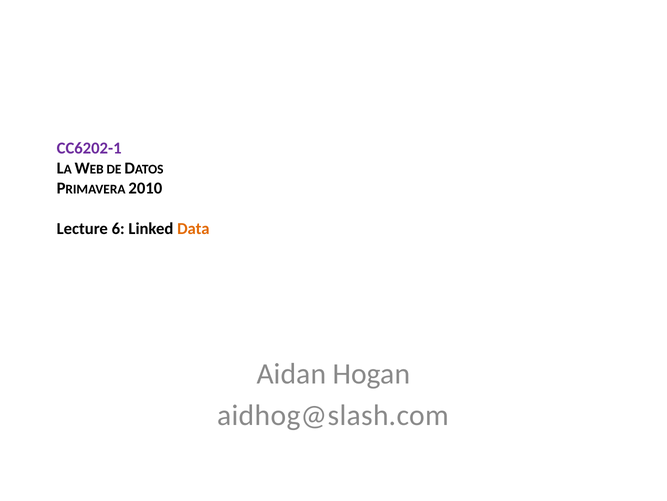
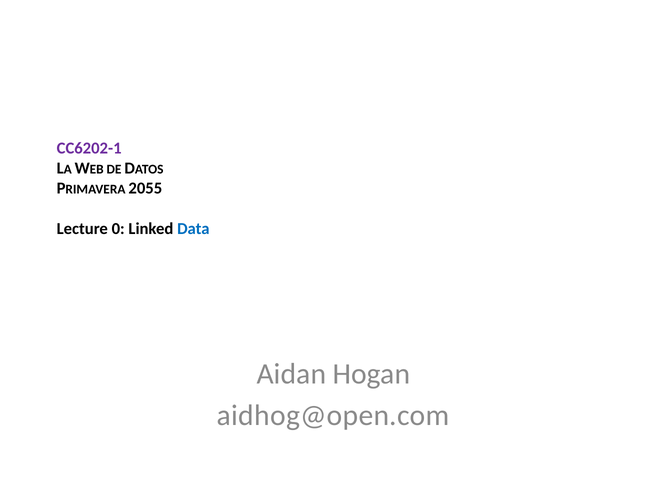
2010: 2010 -> 2055 (145, 188)
6: 6 -> 0 (118, 228)
Data colour: orange -> blue (193, 228)
aidhog@slash.com: aidhog@slash.com -> aidhog@open.com (333, 415)
